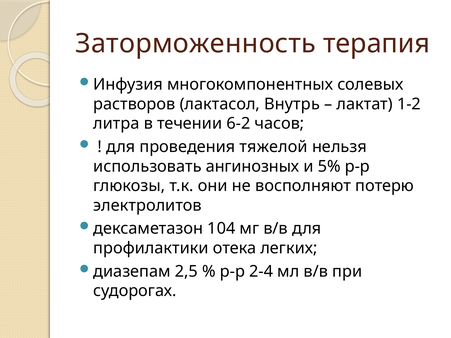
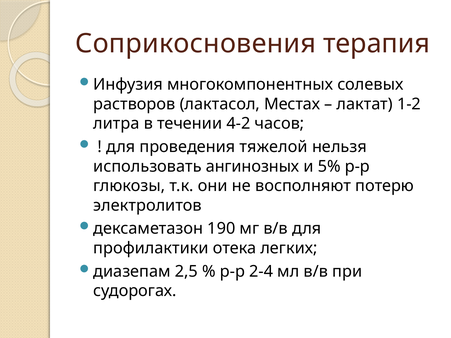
Заторможенность: Заторможенность -> Соприкосновения (196, 44)
Внутрь: Внутрь -> Местах (292, 104)
6-2: 6-2 -> 4-2 (238, 124)
104: 104 -> 190 (221, 229)
